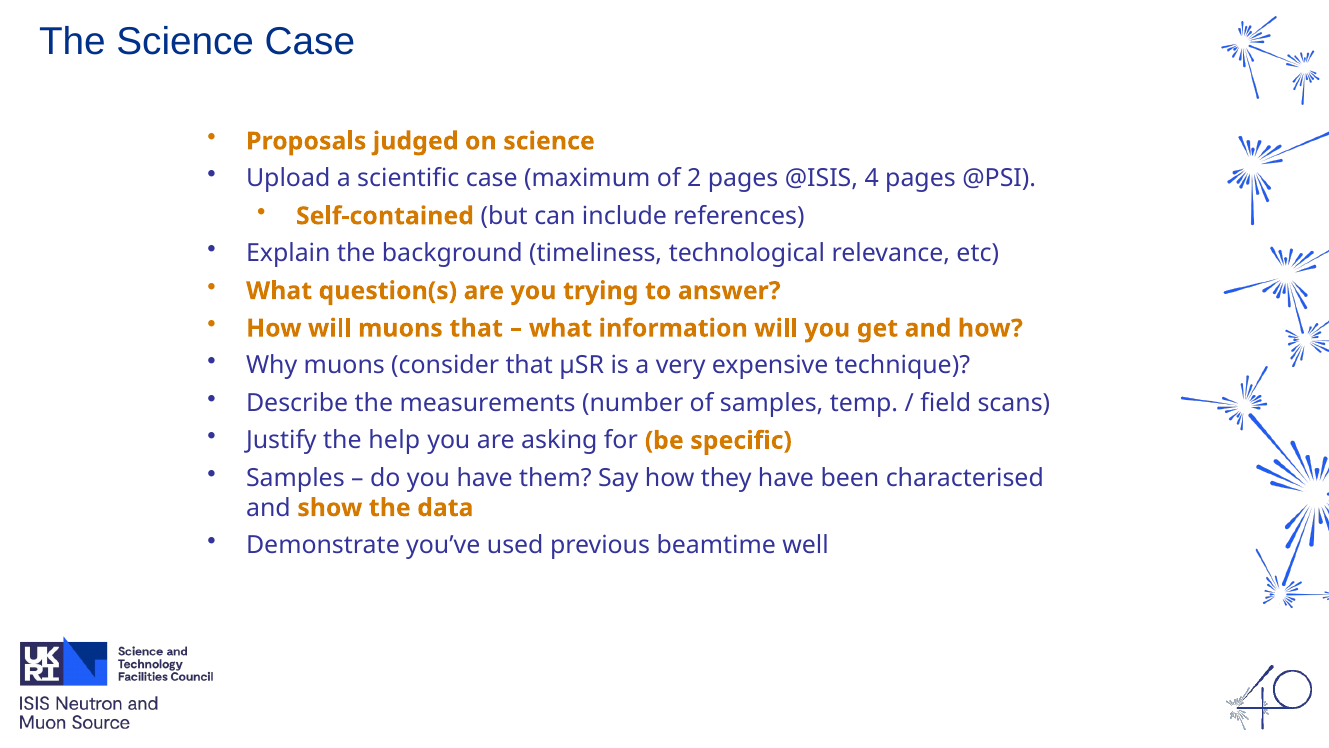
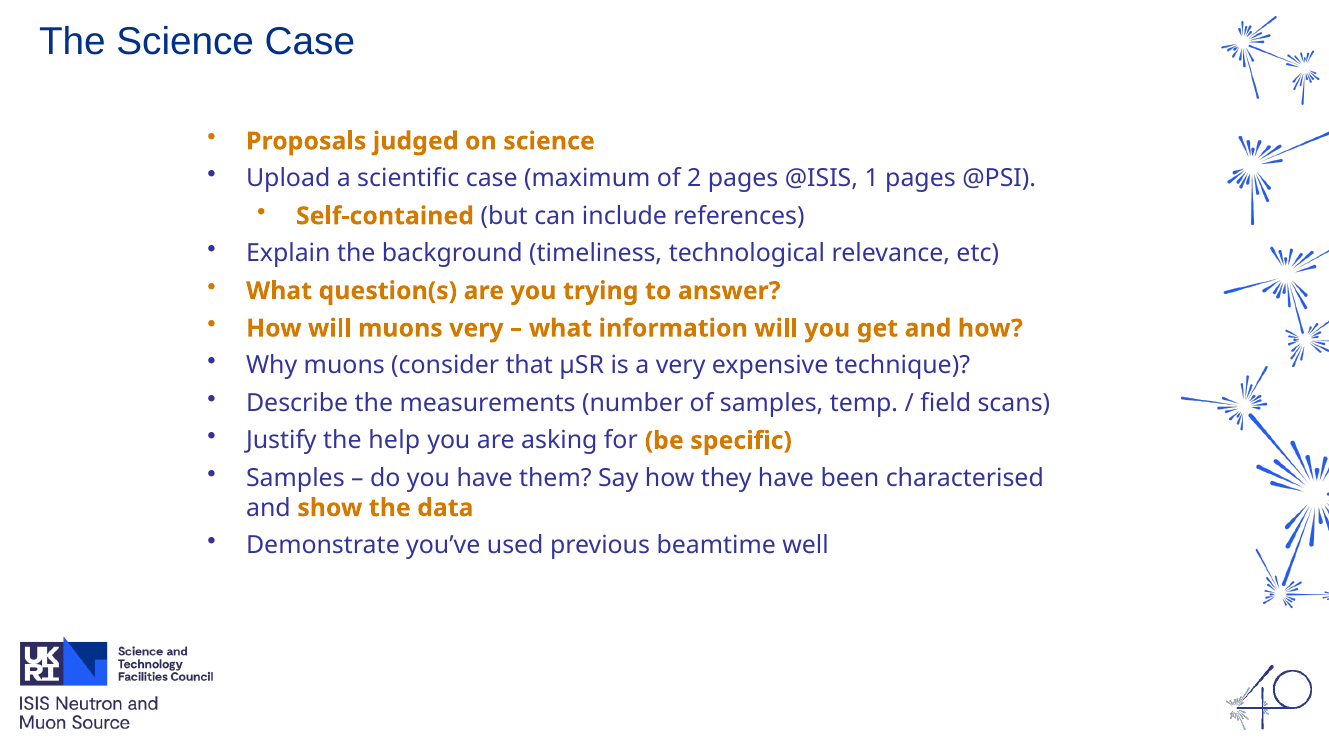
4: 4 -> 1 (872, 179)
muons that: that -> very (476, 328)
